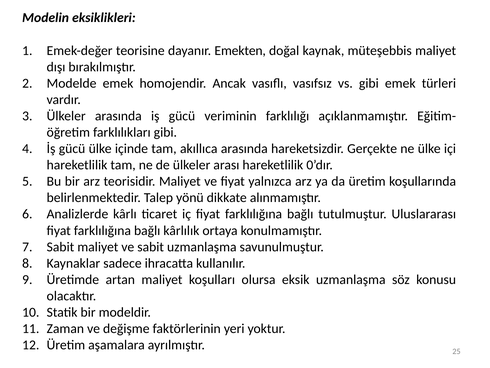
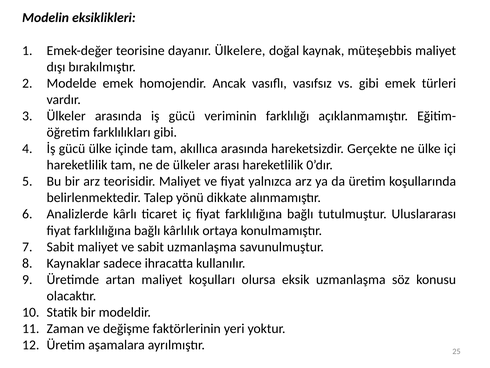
Emekten: Emekten -> Ülkelere (240, 50)
